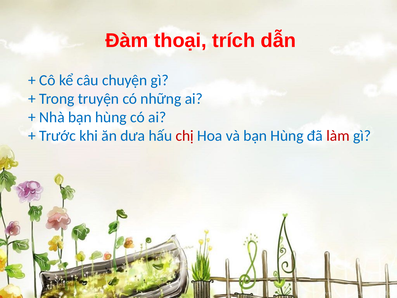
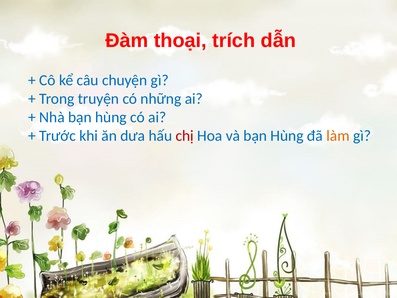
làm colour: red -> orange (338, 136)
